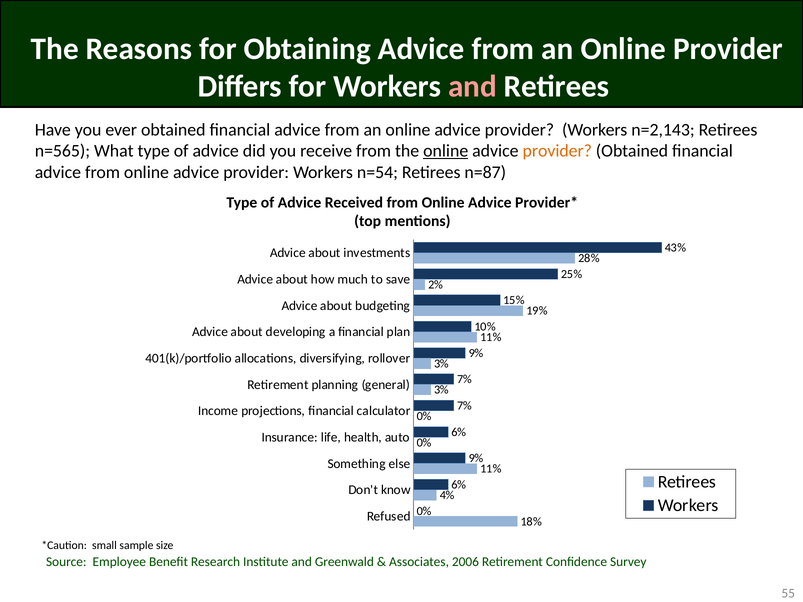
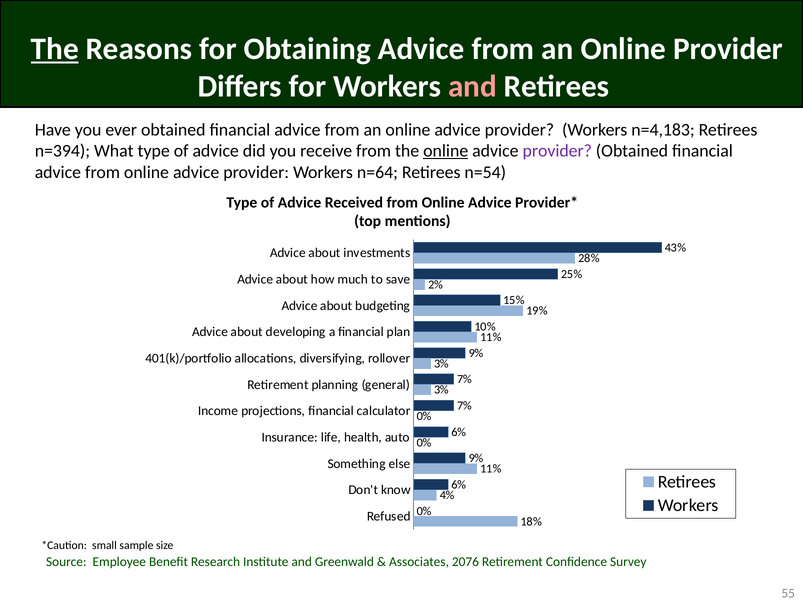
The underline: none -> present (55, 49)
n=2,143: n=2,143 -> n=4,183 (663, 130)
n=565: n=565 -> n=394 (62, 151)
provider colour: orange -> purple (557, 151)
n=54: n=54 -> n=64 (377, 172)
n=87: n=87 -> n=54 (485, 172)
2006: 2006 -> 2076 (465, 562)
